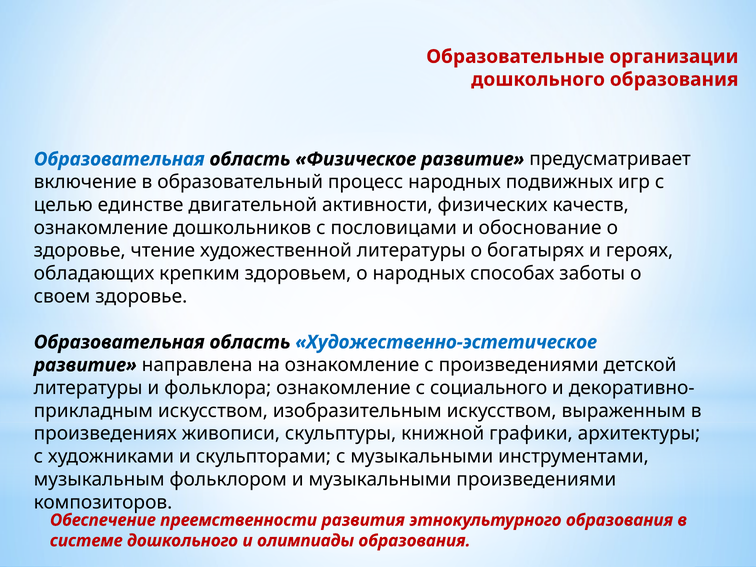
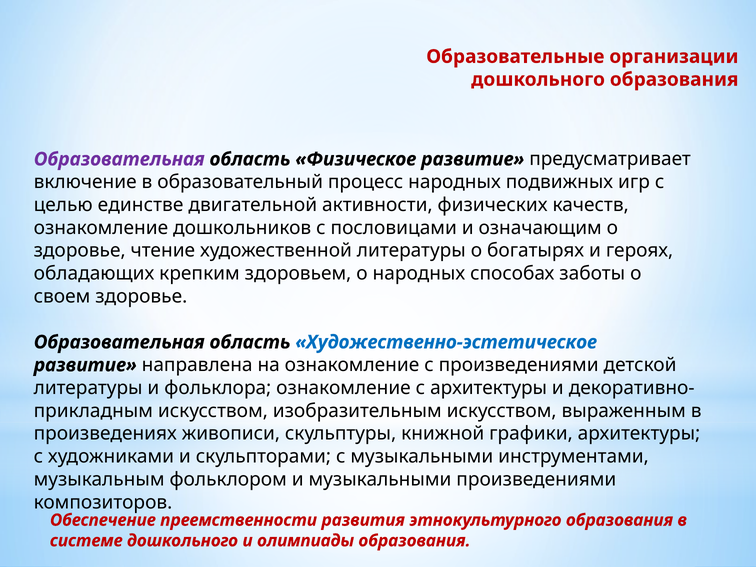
Образовательная colour: blue -> purple (119, 159)
обоснование: обоснование -> означающим (540, 228)
с социального: социального -> архитектуры (489, 388)
